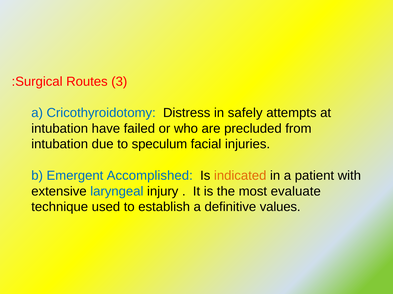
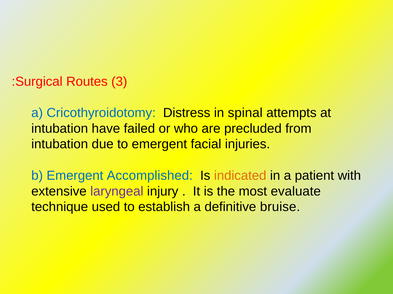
safely: safely -> spinal (245, 113)
to speculum: speculum -> emergent (159, 145)
laryngeal colour: blue -> purple (117, 192)
values: values -> bruise (280, 207)
